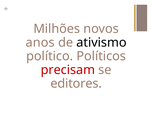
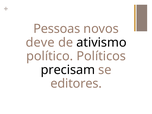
Milhões: Milhões -> Pessoas (57, 29)
anos: anos -> deve (40, 42)
precisam colour: red -> black (68, 70)
